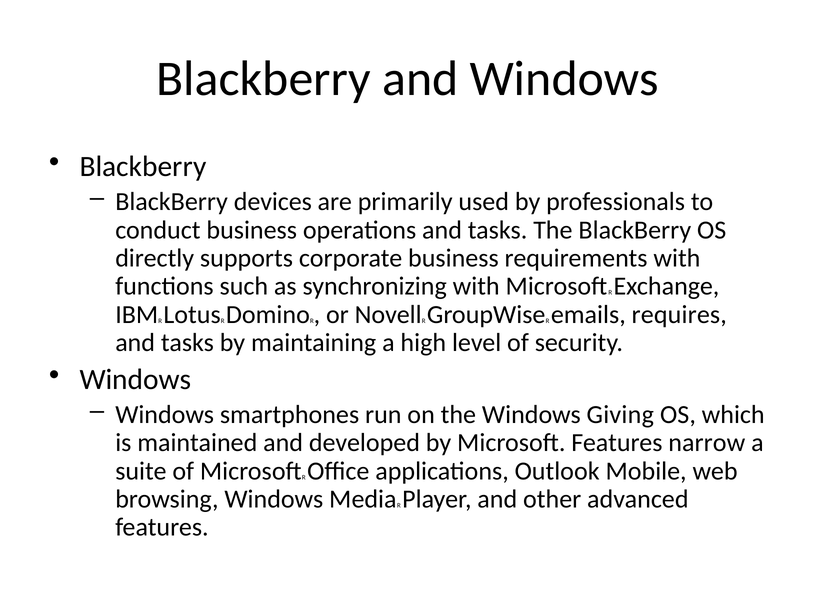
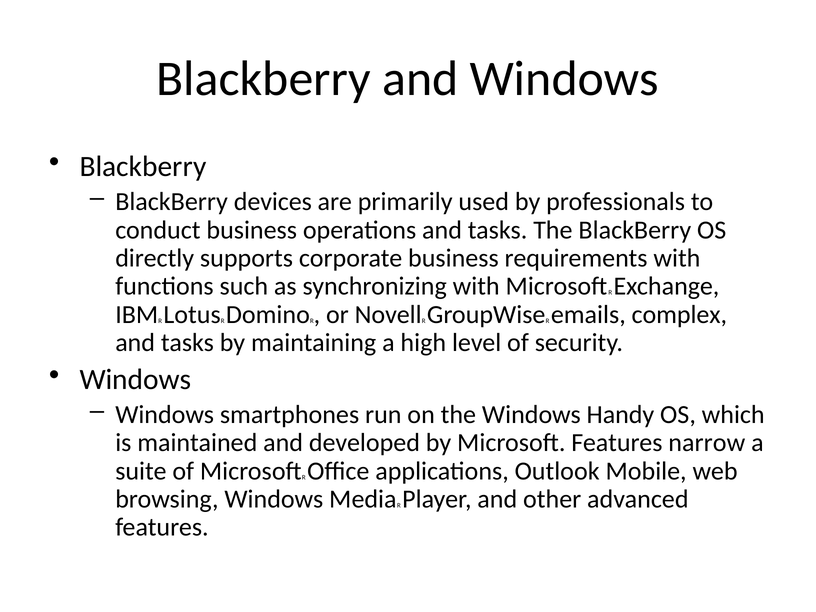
requires: requires -> complex (679, 314)
Giving: Giving -> Handy (620, 415)
